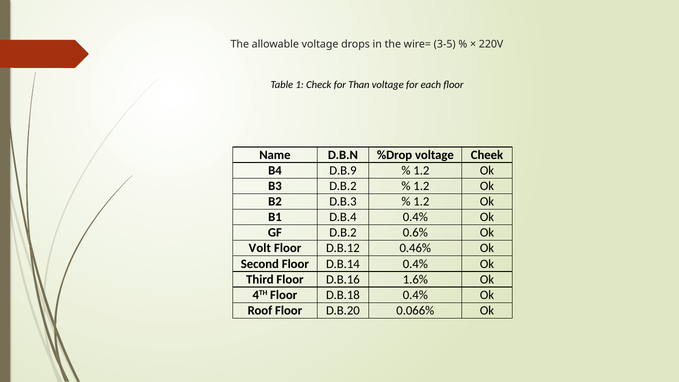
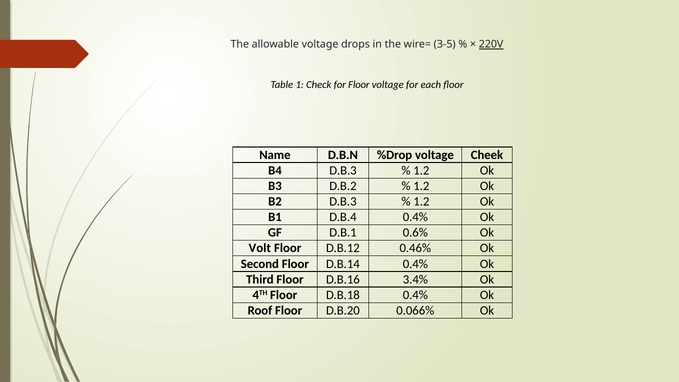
220V underline: none -> present (491, 44)
for Than: Than -> Floor (359, 85)
B4 D.B.9: D.B.9 -> D.B.3 (343, 170)
GF D.B.2: D.B.2 -> D.B.1 (343, 233)
1.6%: 1.6% -> 3.4% (415, 279)
